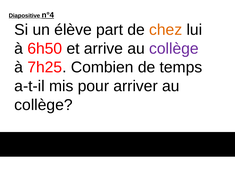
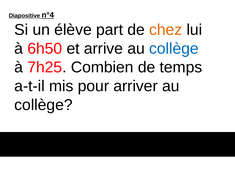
collège colour: purple -> blue (174, 49)
